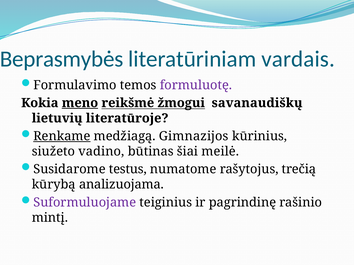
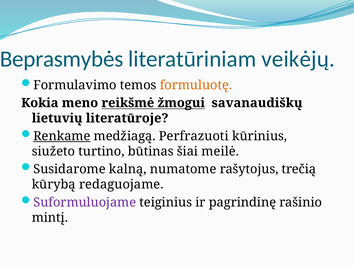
vardais: vardais -> veikėjų (298, 59)
formuluotę colour: purple -> orange (196, 85)
meno underline: present -> none (80, 103)
Gimnazijos: Gimnazijos -> Perfrazuoti (194, 136)
vadino: vadino -> turtino (101, 152)
testus: testus -> kalną (128, 170)
analizuojama: analizuojama -> redaguojame (121, 185)
